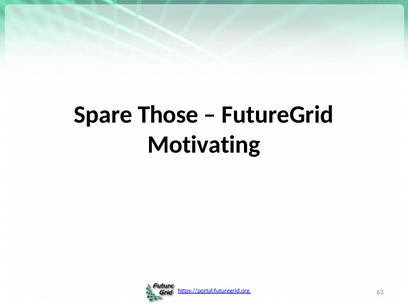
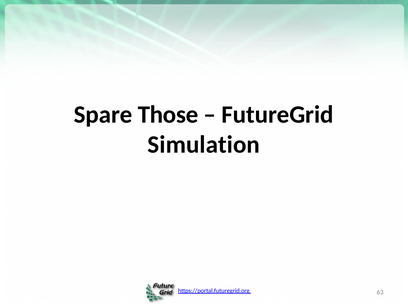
Motivating: Motivating -> Simulation (204, 145)
